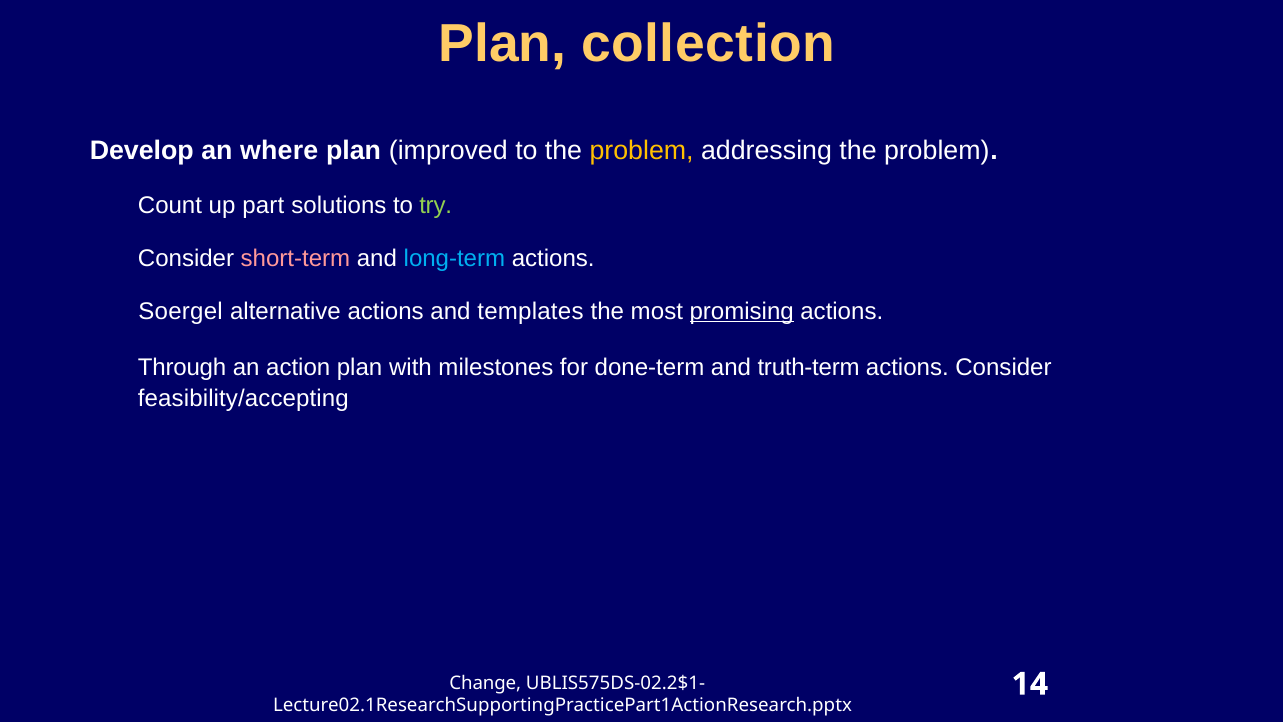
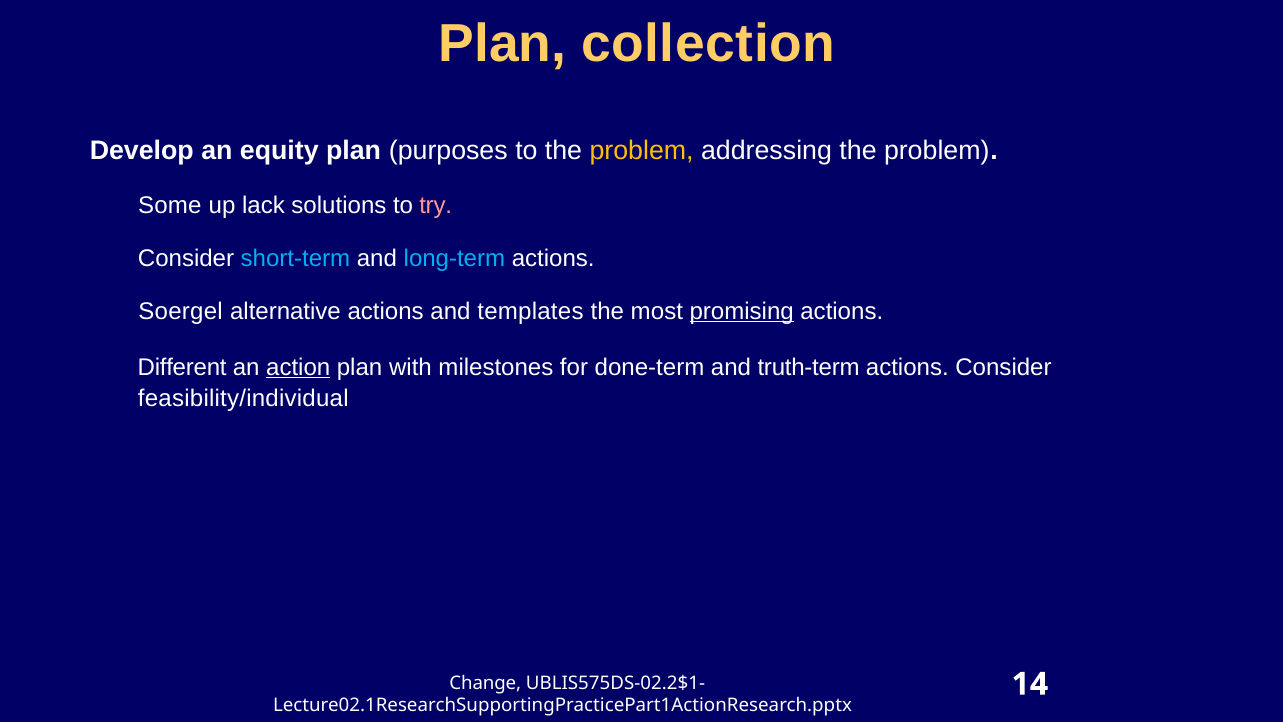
where: where -> equity (279, 151)
improved: improved -> purposes (448, 151)
Count: Count -> Some (170, 205)
part: part -> lack (263, 205)
try colour: light green -> pink (436, 205)
short-term colour: pink -> light blue (295, 258)
Through: Through -> Different (182, 367)
action underline: none -> present (298, 367)
feasibility/accepting: feasibility/accepting -> feasibility/individual (243, 399)
